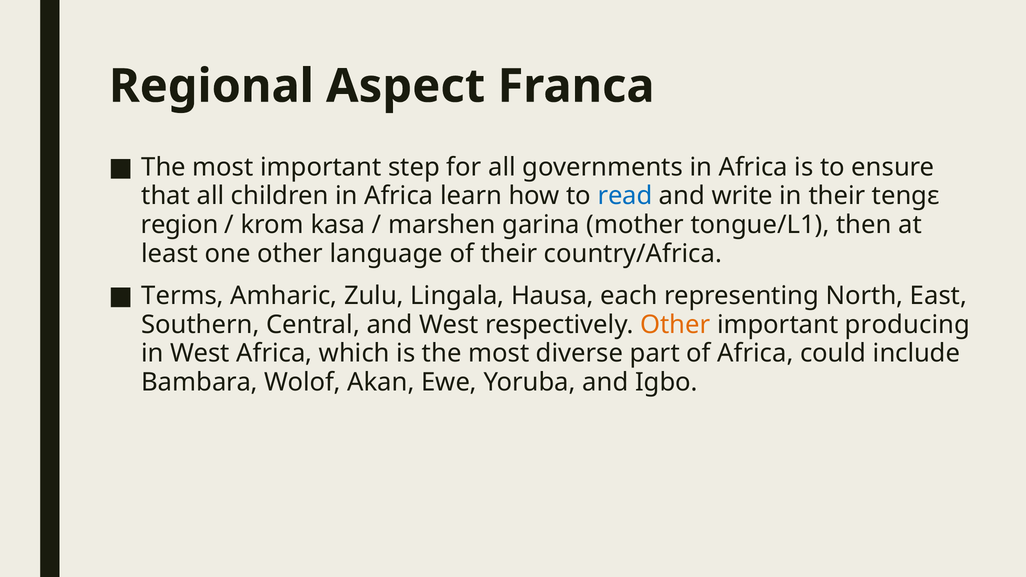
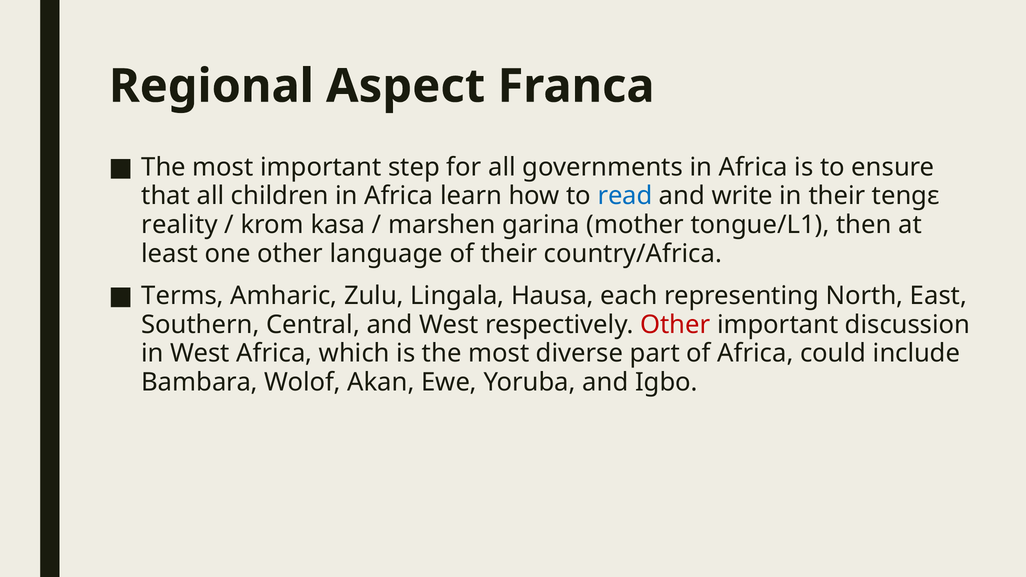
region: region -> reality (179, 225)
Other colour: orange -> red (675, 325)
producing: producing -> discussion (908, 325)
